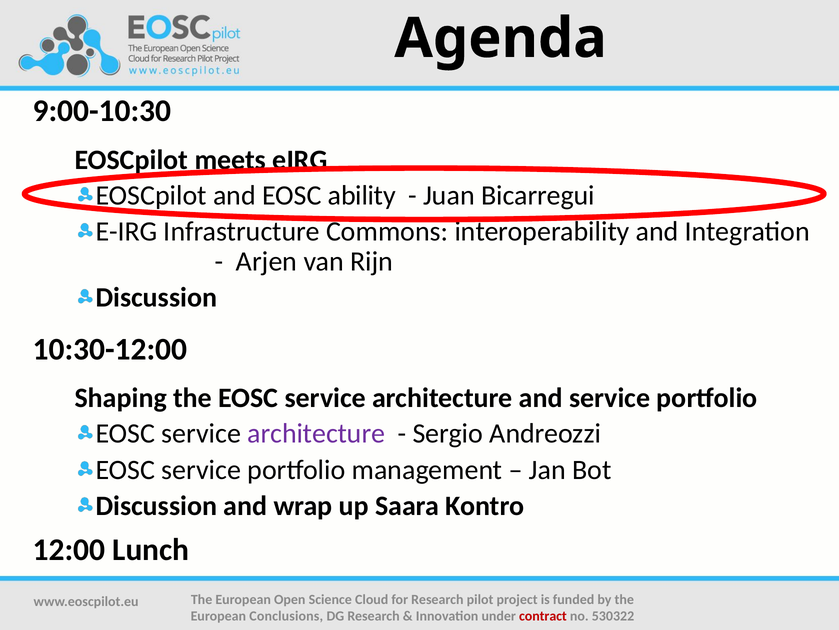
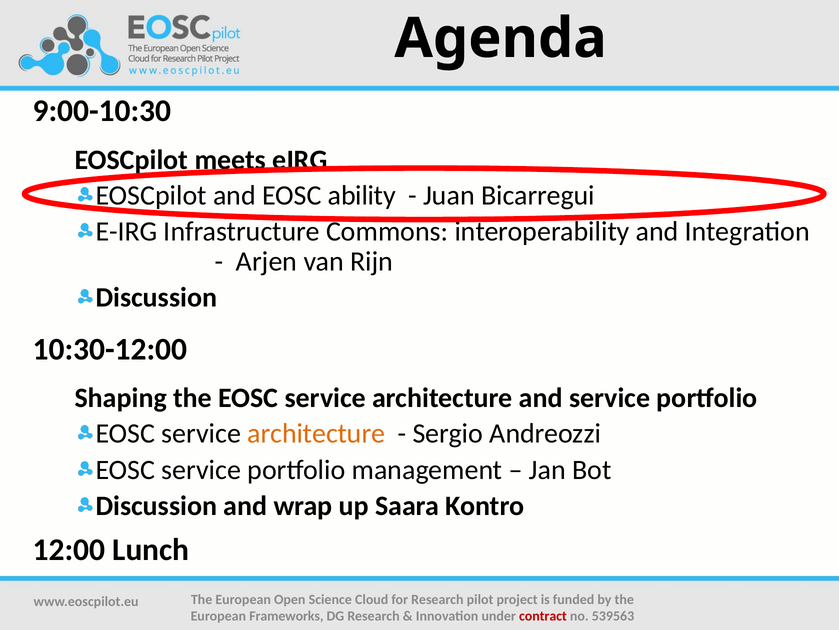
architecture colour: purple -> orange (316, 433)
Conclusions: Conclusions -> Frameworks (286, 615)
530322: 530322 -> 539563 (613, 615)
